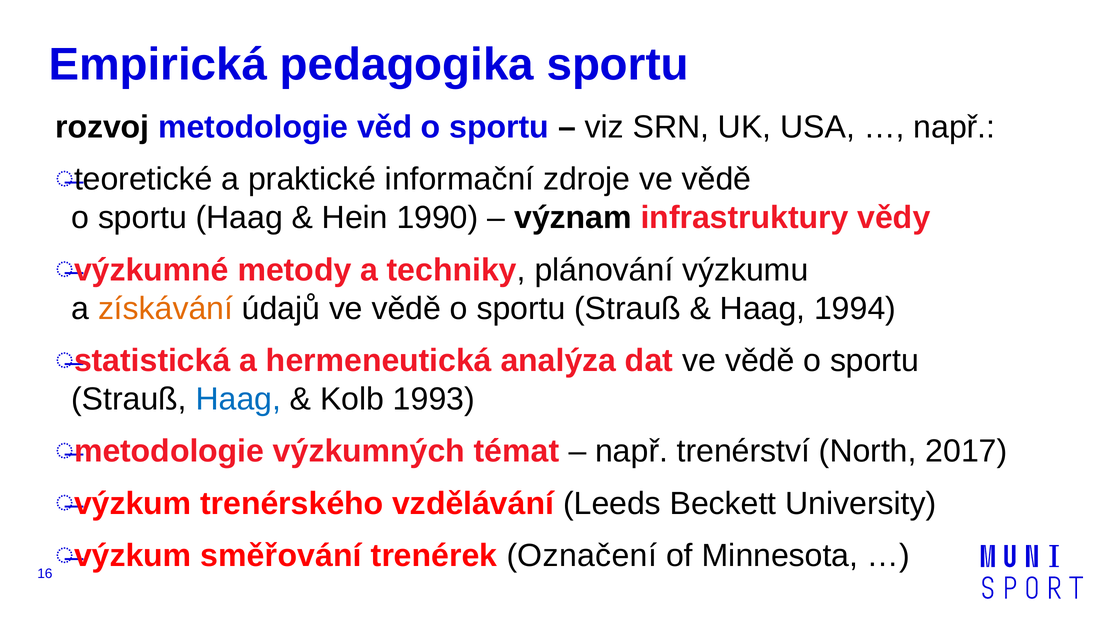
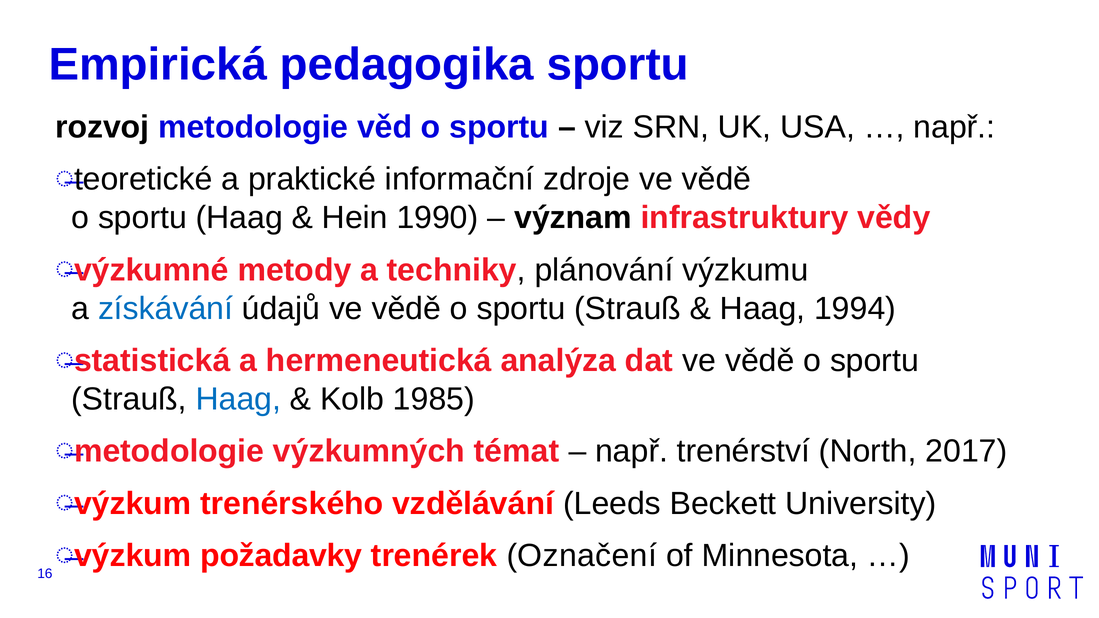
získávání colour: orange -> blue (166, 309)
1993: 1993 -> 1985 (434, 399)
směřování: směřování -> požadavky (281, 556)
